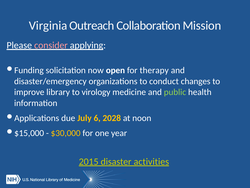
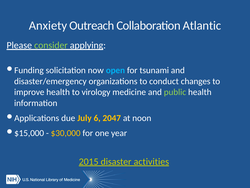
Virginia: Virginia -> Anxiety (48, 25)
Mission: Mission -> Atlantic (202, 25)
consider colour: pink -> light green (51, 45)
open colour: white -> light blue (115, 70)
therapy: therapy -> tsunami (154, 70)
improve library: library -> health (58, 92)
2028: 2028 -> 2047 (112, 118)
